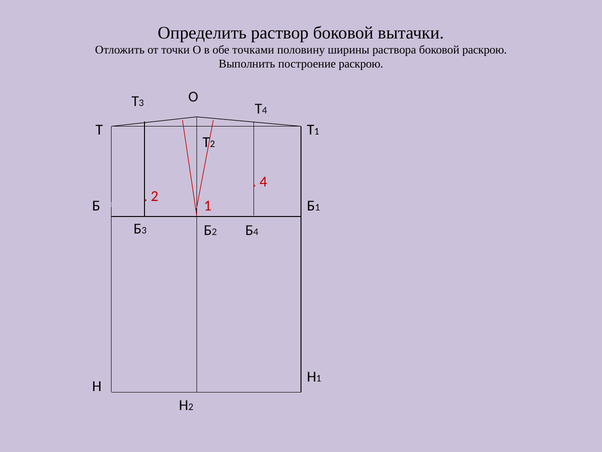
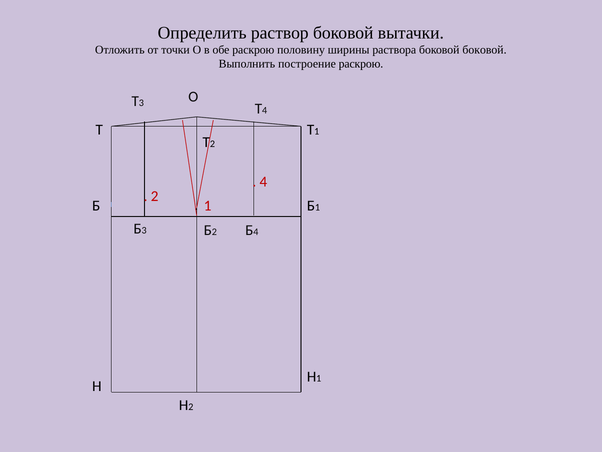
обе точками: точками -> раскрою (253, 50)
боковой раскрою: раскрою -> боковой (485, 50)
